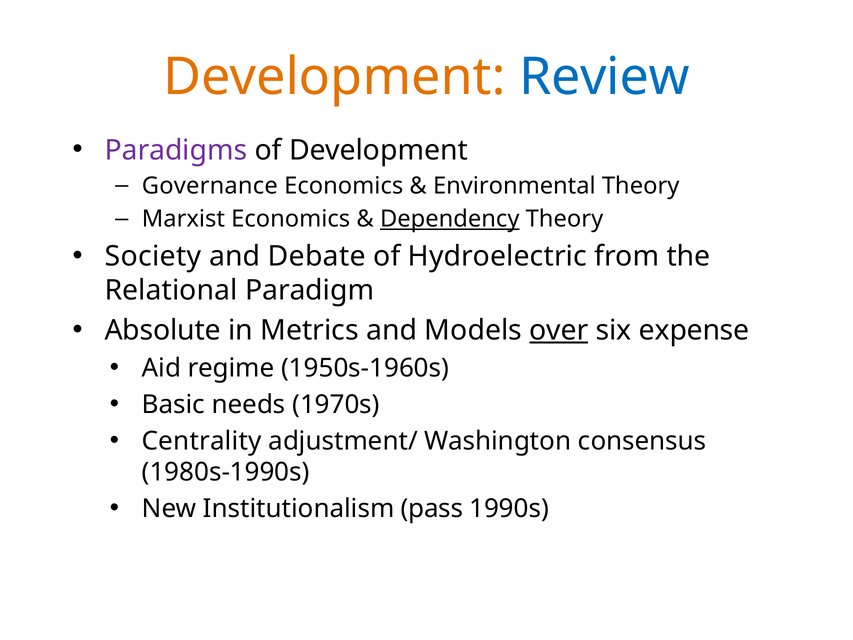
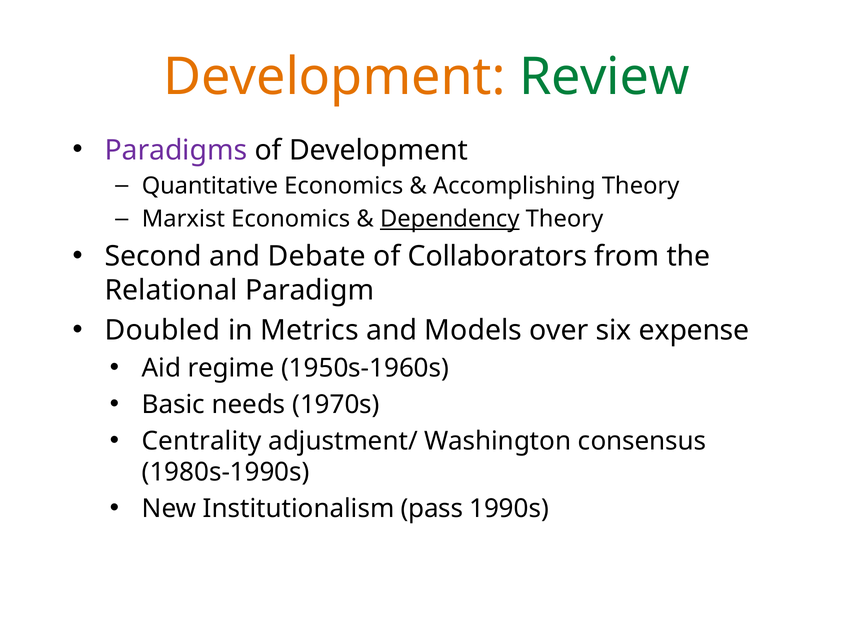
Review colour: blue -> green (604, 77)
Governance: Governance -> Quantitative (210, 186)
Environmental: Environmental -> Accomplishing (514, 186)
Society: Society -> Second (153, 256)
Hydroelectric: Hydroelectric -> Collaborators (497, 256)
Absolute: Absolute -> Doubled (162, 330)
over underline: present -> none (559, 330)
